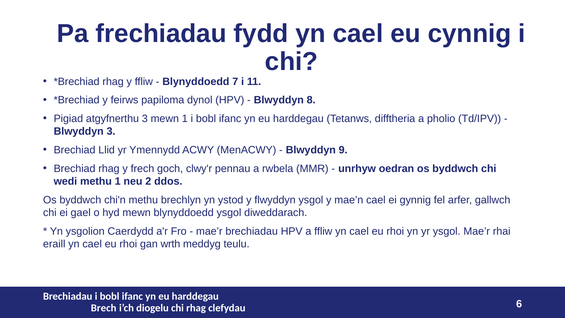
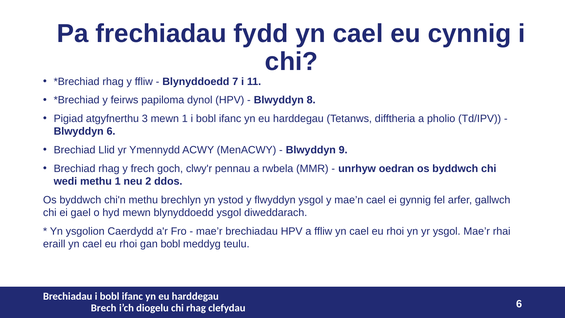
Blwyddyn 3: 3 -> 6 (111, 131)
gan wrth: wrth -> bobl (170, 244)
